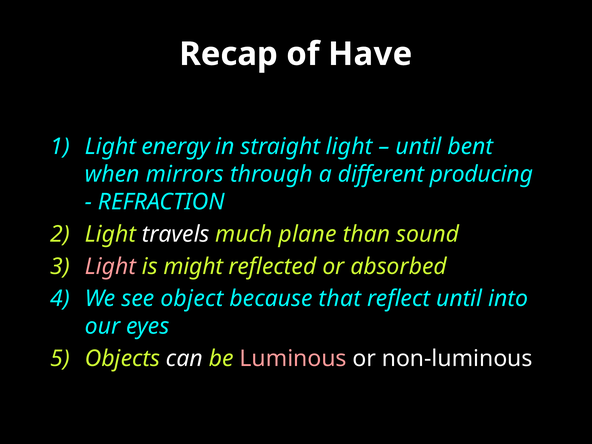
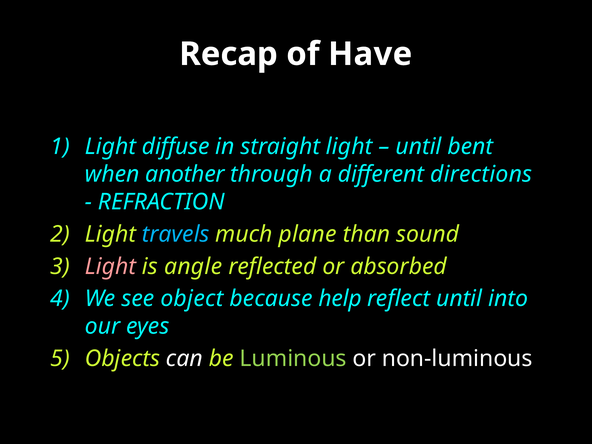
energy: energy -> diffuse (176, 147)
mirrors: mirrors -> another (185, 174)
producing: producing -> directions (481, 174)
travels colour: white -> light blue (176, 234)
might: might -> angle (193, 266)
that: that -> help (340, 299)
Luminous colour: pink -> light green (293, 359)
